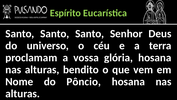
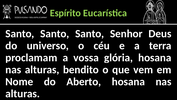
Pôncio: Pôncio -> Aberto (84, 81)
